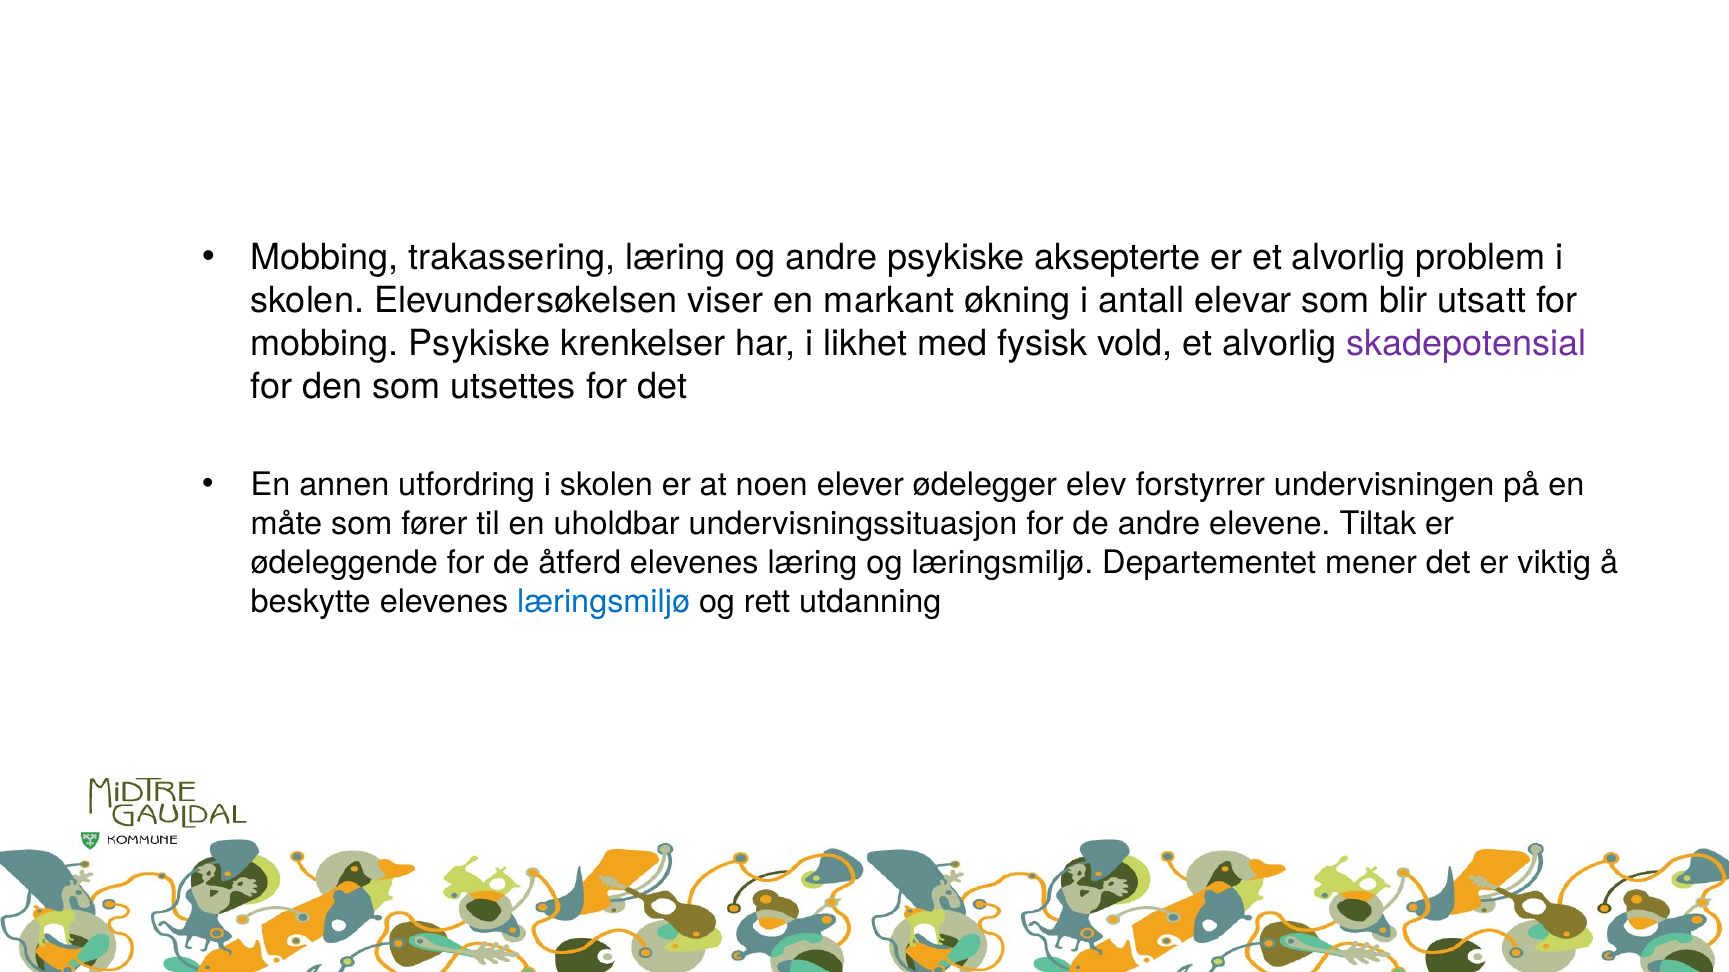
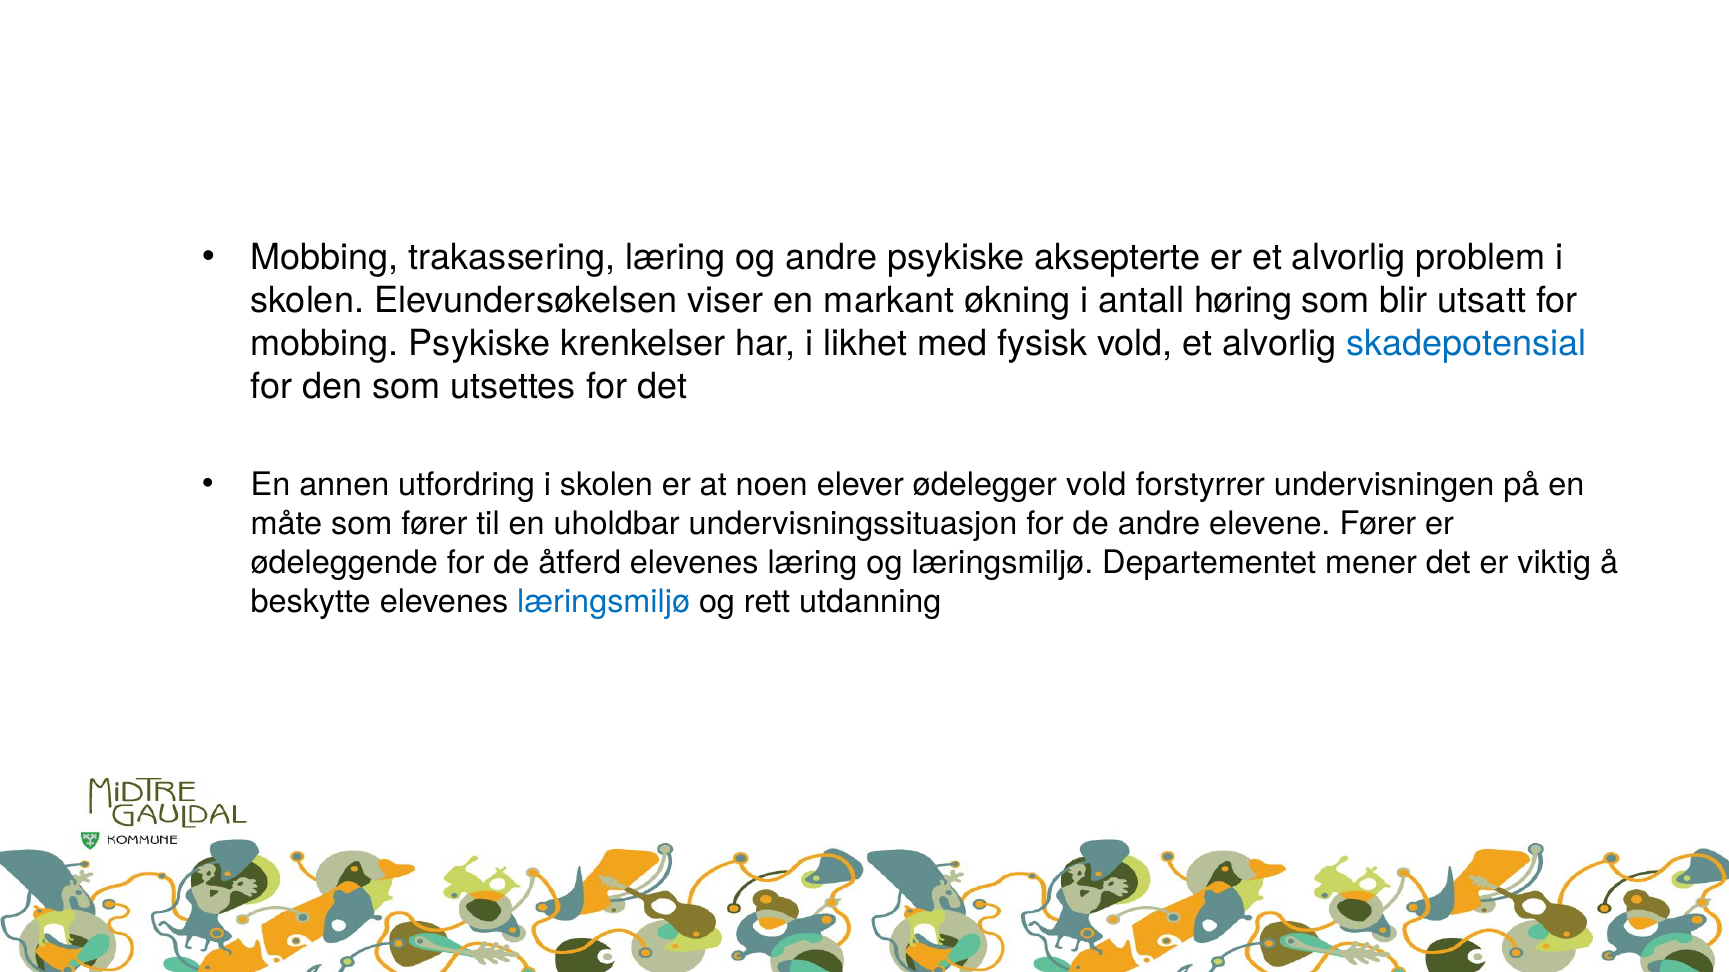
elevar: elevar -> høring (1243, 301)
skadepotensial colour: purple -> blue (1466, 344)
ødelegger elev: elev -> vold (1096, 485)
elevene Tiltak: Tiltak -> Fører (1378, 524)
